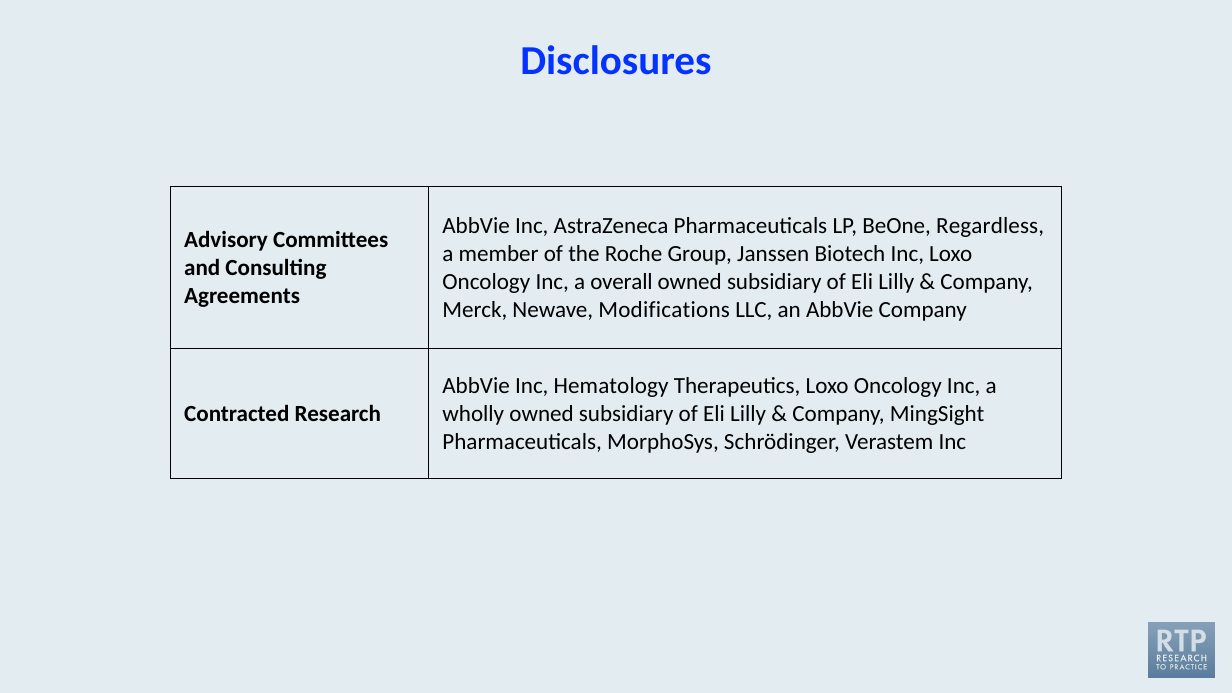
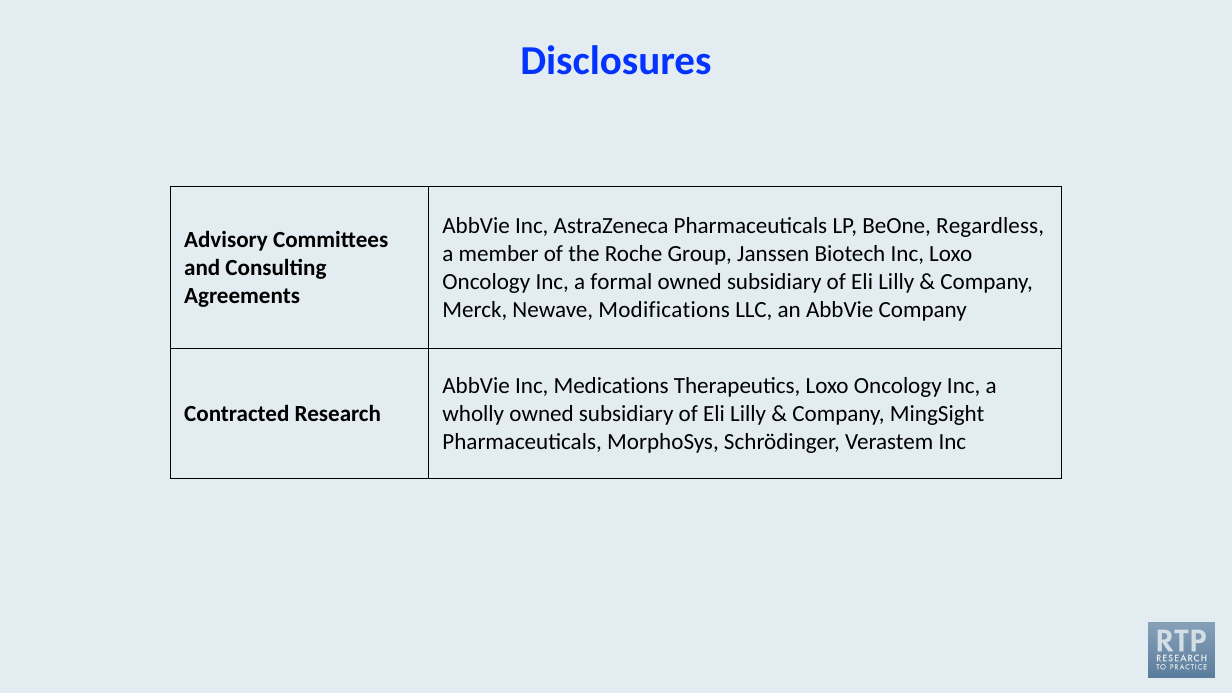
overall: overall -> formal (621, 282)
Hematology: Hematology -> Medications (611, 386)
